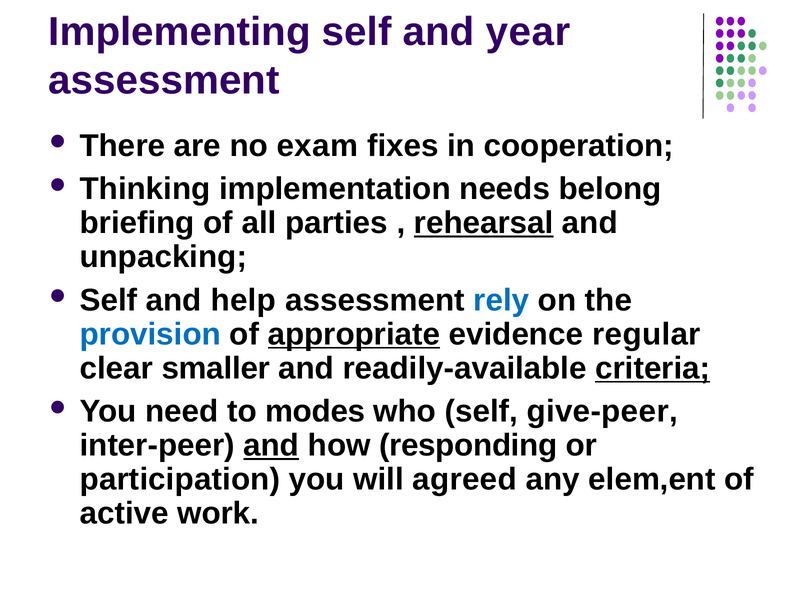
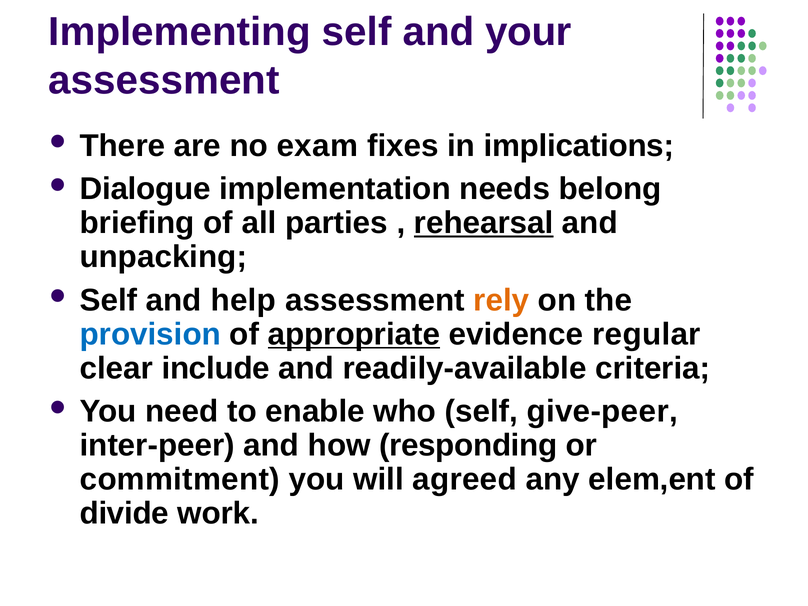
year: year -> your (529, 32)
cooperation: cooperation -> implications (579, 146)
Thinking: Thinking -> Dialogue (145, 189)
rely colour: blue -> orange (501, 300)
smaller: smaller -> include (216, 368)
criteria underline: present -> none (653, 368)
modes: modes -> enable (315, 412)
and underline: present -> none (271, 445)
participation: participation -> commitment (180, 479)
active: active -> divide (124, 513)
